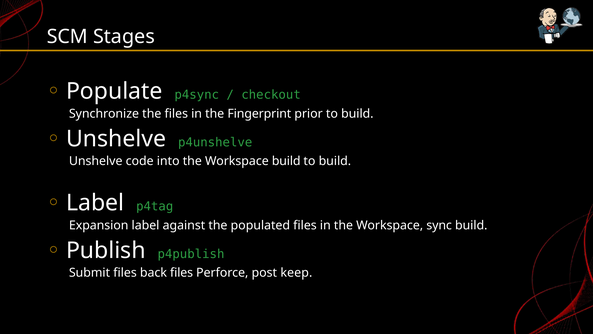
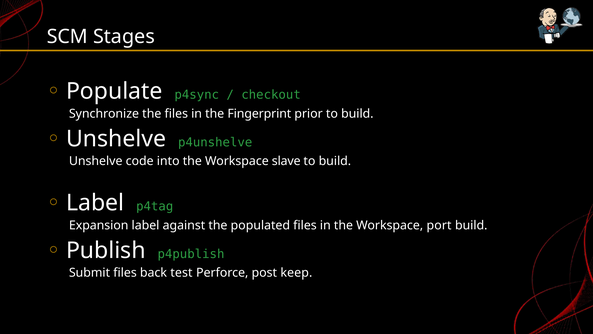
Workspace build: build -> slave (286, 161)
sync: sync -> port (439, 225)
back files: files -> test (181, 273)
